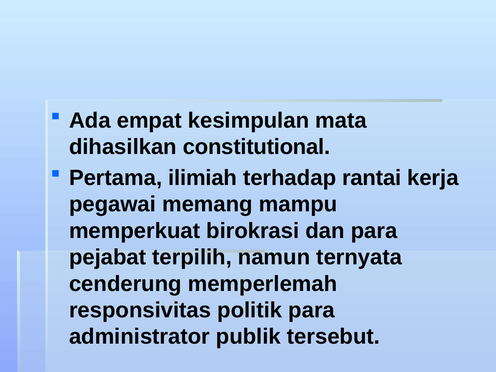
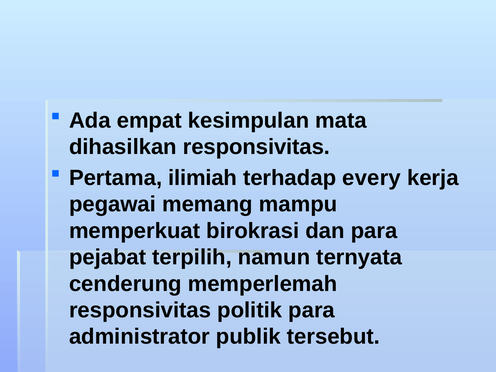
dihasilkan constitutional: constitutional -> responsivitas (256, 147)
rantai: rantai -> every (371, 178)
